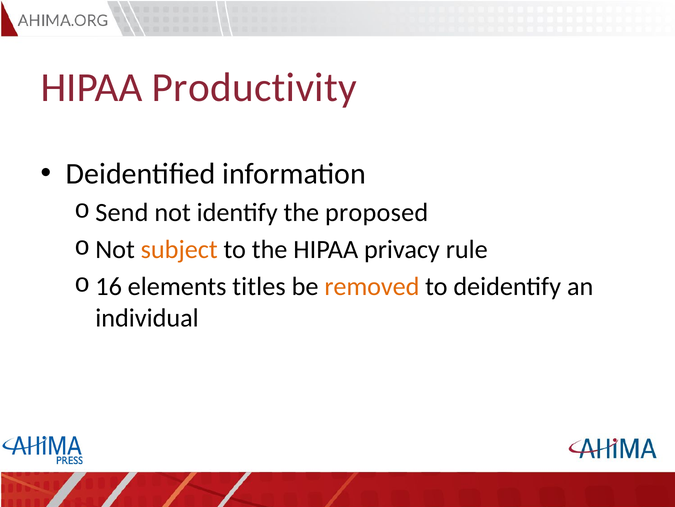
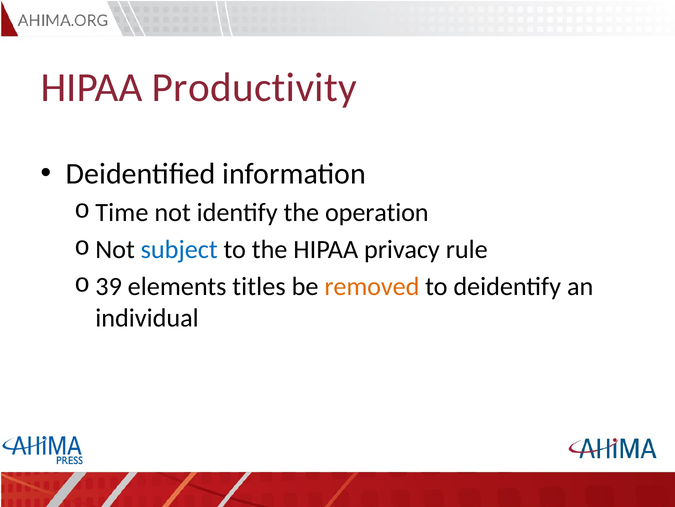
Send: Send -> Time (122, 212)
proposed: proposed -> operation (377, 212)
subject colour: orange -> blue (179, 249)
16: 16 -> 39 (109, 286)
